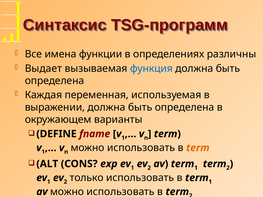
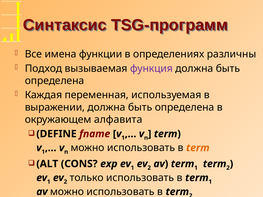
Выдает: Выдает -> Подход (43, 69)
функция colour: blue -> purple (151, 69)
варианты: варианты -> алфавита (118, 120)
